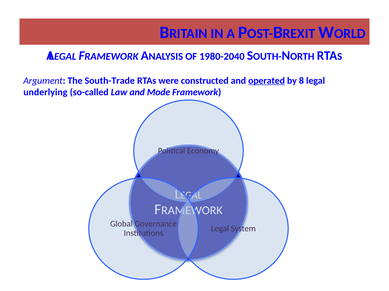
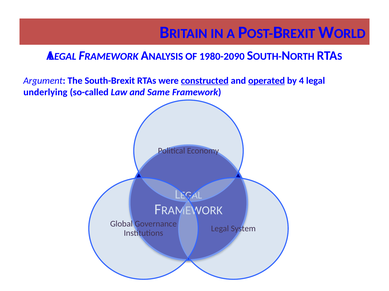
1980-2040: 1980-2040 -> 1980-2090 (222, 57)
South-Trade: South-Trade -> South-Brexit (110, 81)
constructed underline: none -> present (205, 81)
8: 8 -> 4 (301, 81)
Mode: Mode -> Same (158, 92)
